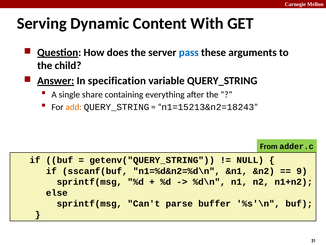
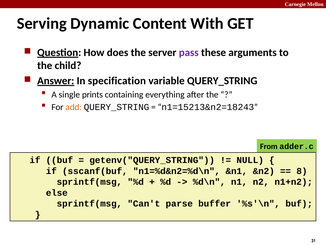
pass colour: blue -> purple (189, 52)
share: share -> prints (92, 94)
9: 9 -> 8 (302, 171)
